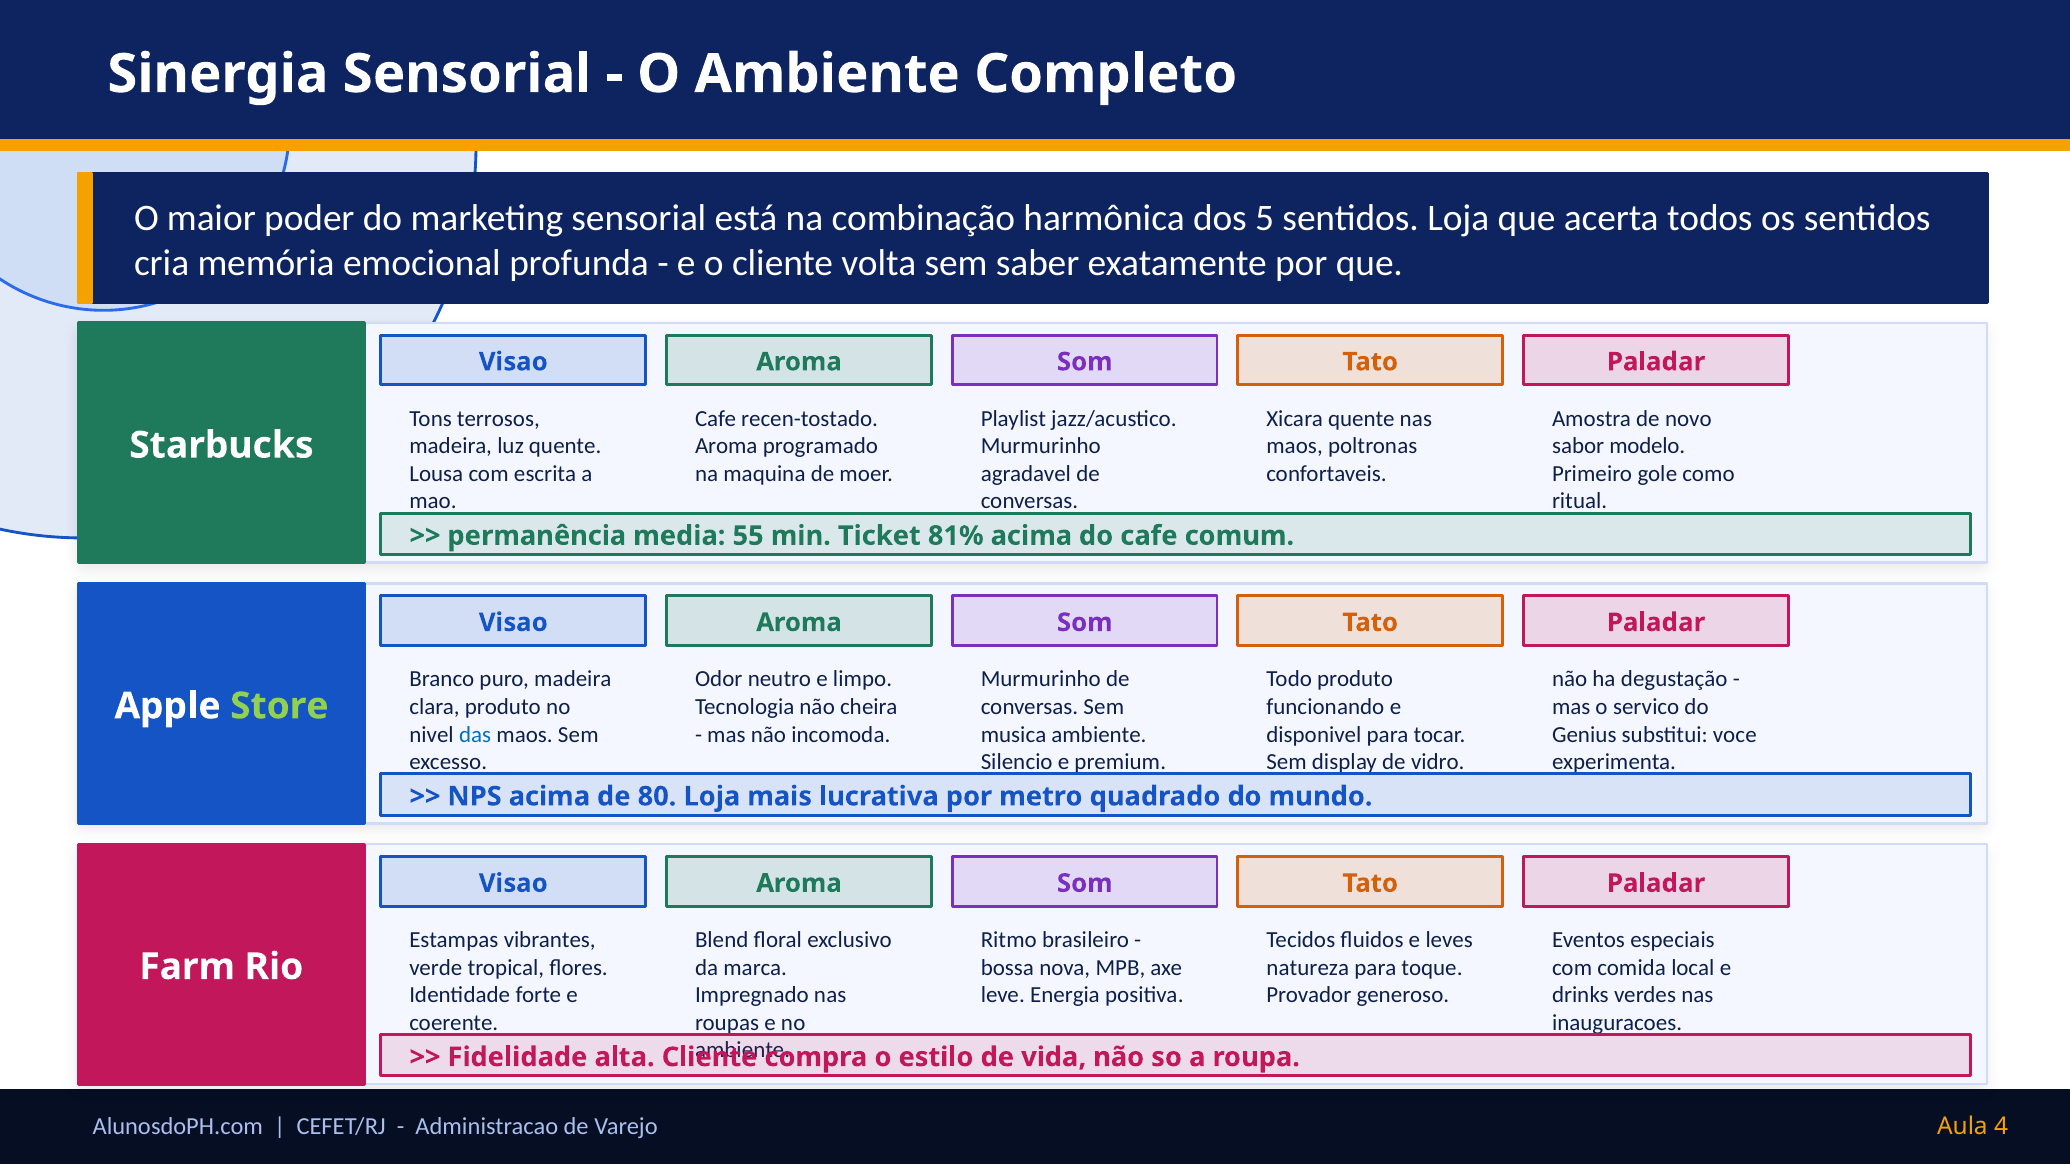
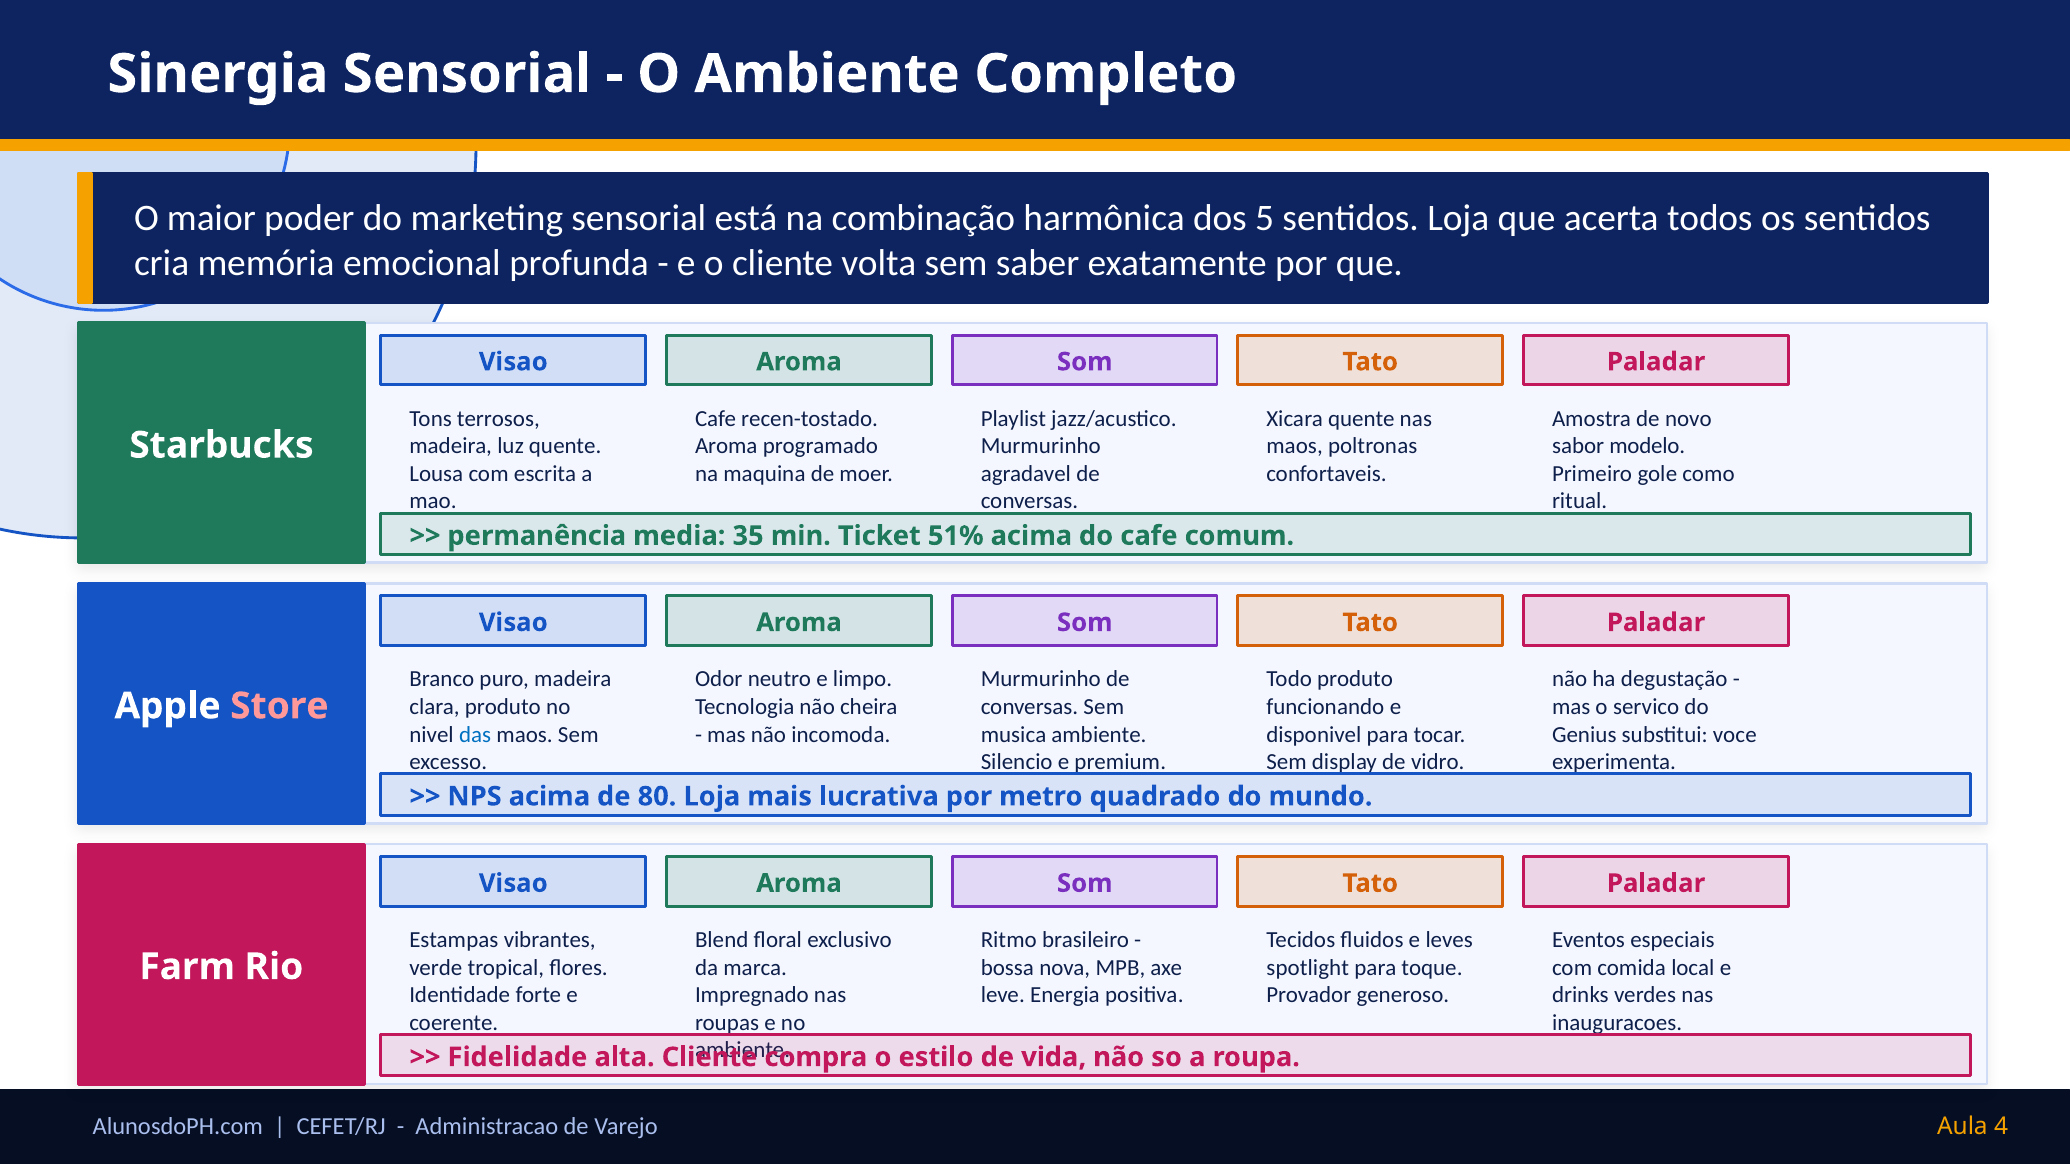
55: 55 -> 35 (748, 536)
81%: 81% -> 51% (956, 536)
Store colour: light green -> pink (279, 706)
natureza: natureza -> spotlight (1308, 968)
